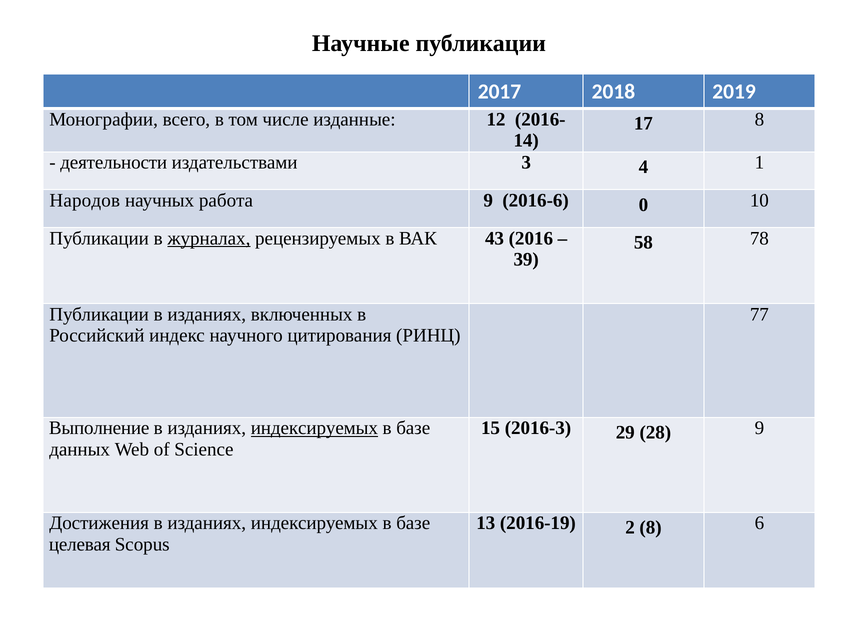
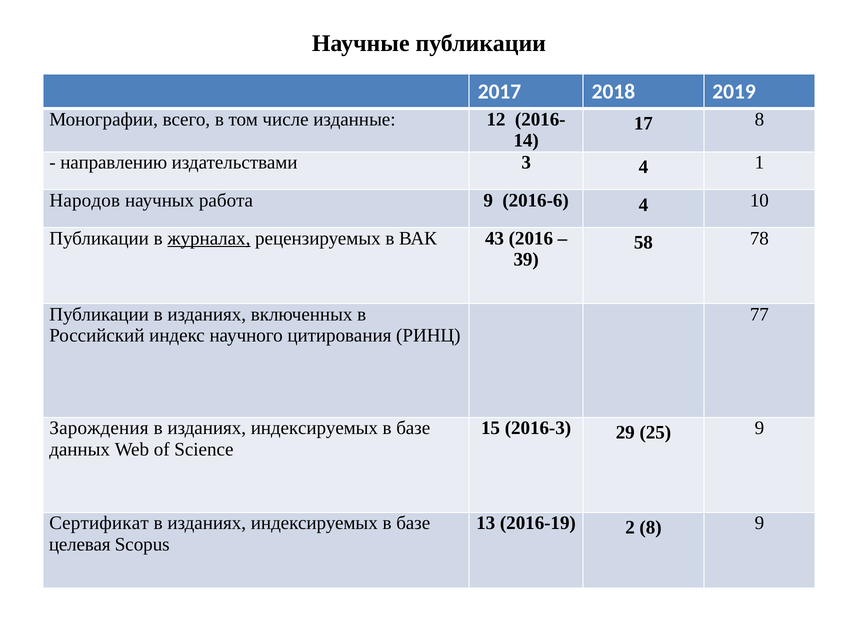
деятельности: деятельности -> направлению (114, 162)
2016-6 0: 0 -> 4 (643, 205)
Выполнение: Выполнение -> Зарождения (99, 428)
индексируемых underline: present -> none (314, 428)
28: 28 -> 25 (655, 432)
Достижения: Достижения -> Сертификат (99, 523)
8 6: 6 -> 9 (759, 523)
